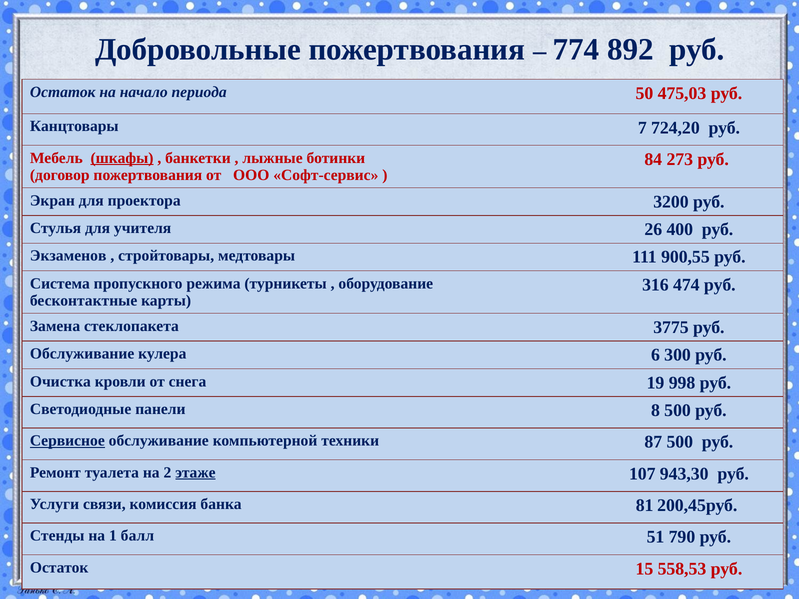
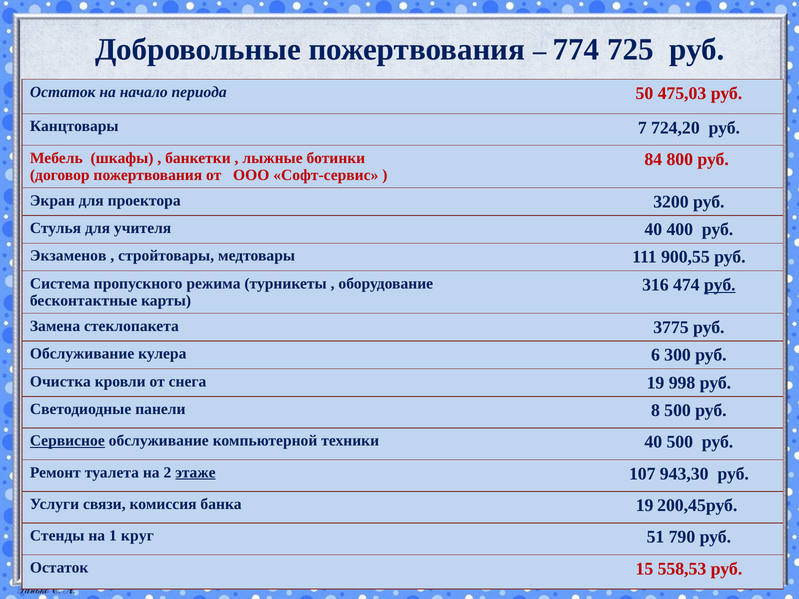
892: 892 -> 725 (630, 49)
шкафы underline: present -> none (122, 158)
273: 273 -> 800 (680, 159)
учителя 26: 26 -> 40 (653, 230)
руб underline: none -> present (720, 285)
техники 87: 87 -> 40 (653, 442)
банка 81: 81 -> 19 (645, 506)
балл: балл -> круг (137, 536)
